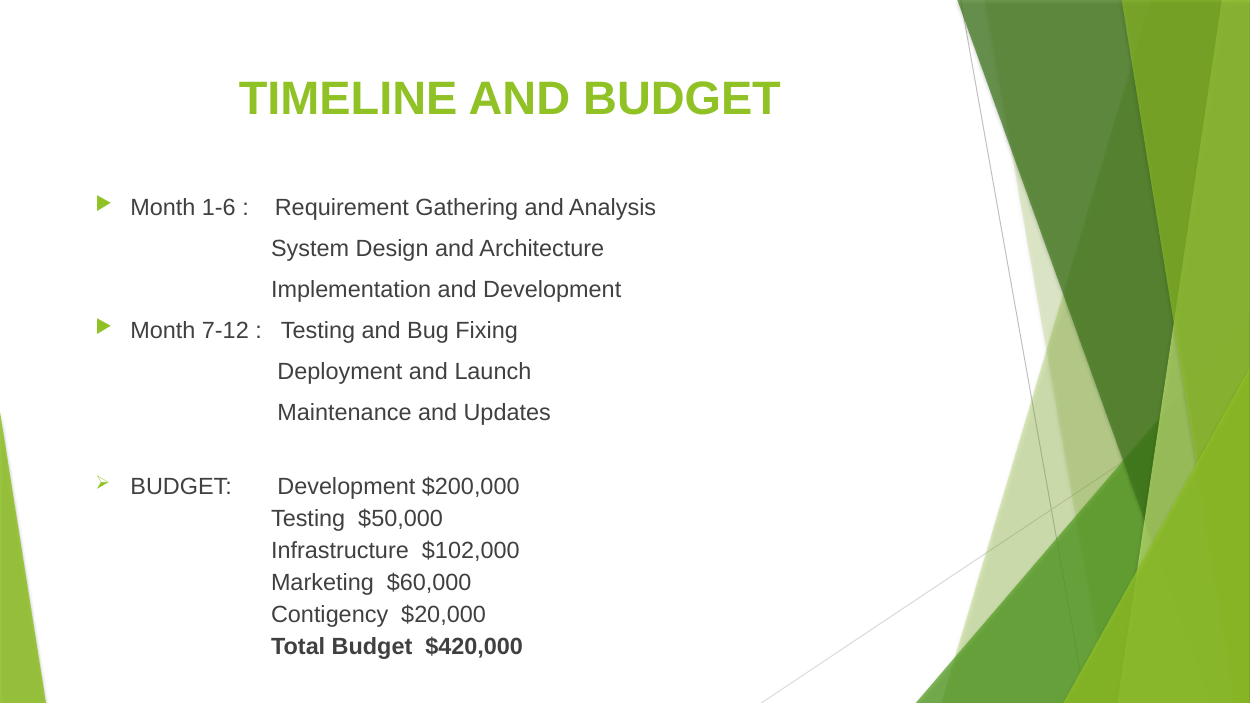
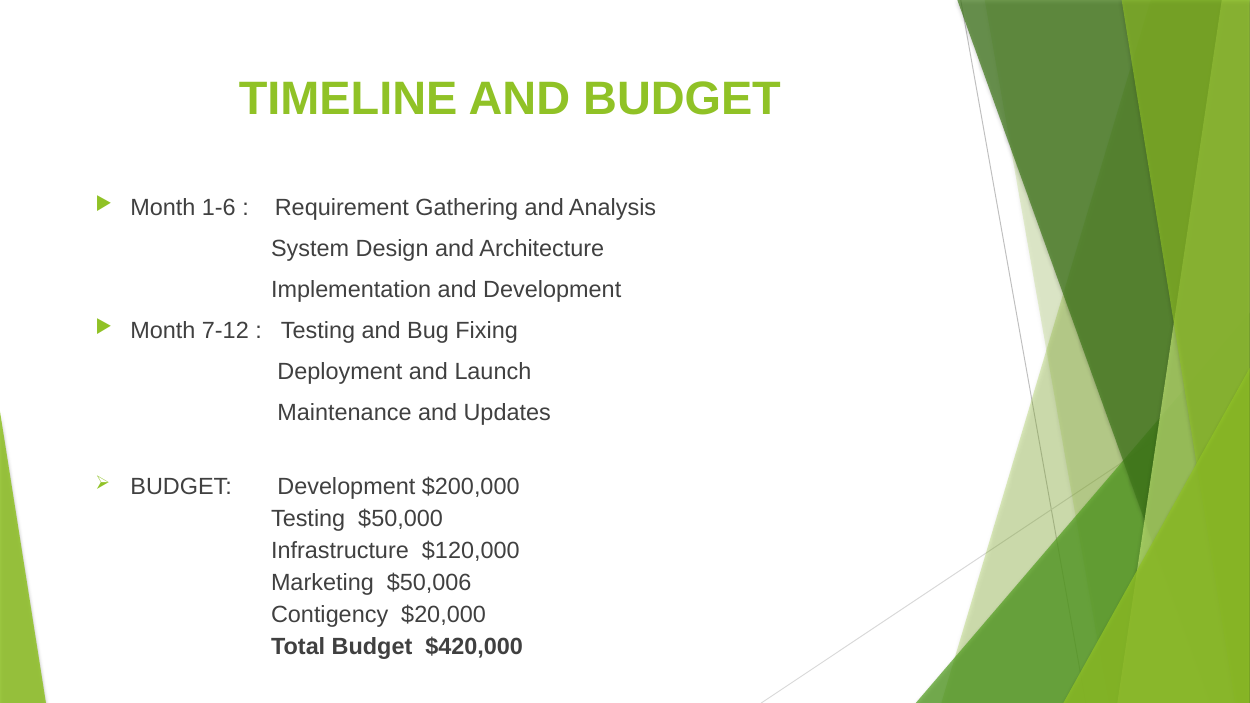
$102,000: $102,000 -> $120,000 (471, 551)
$60,000: $60,000 -> $50,006 (429, 583)
